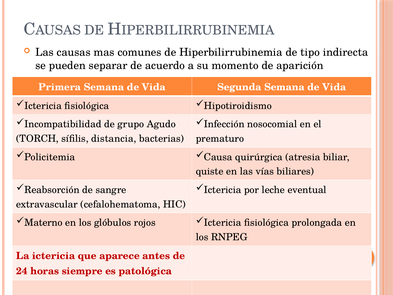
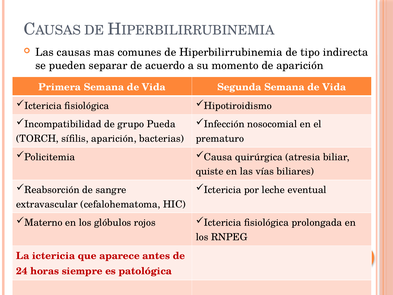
Agudo: Agudo -> Pueda (161, 124)
sífilis distancia: distancia -> aparición (114, 139)
